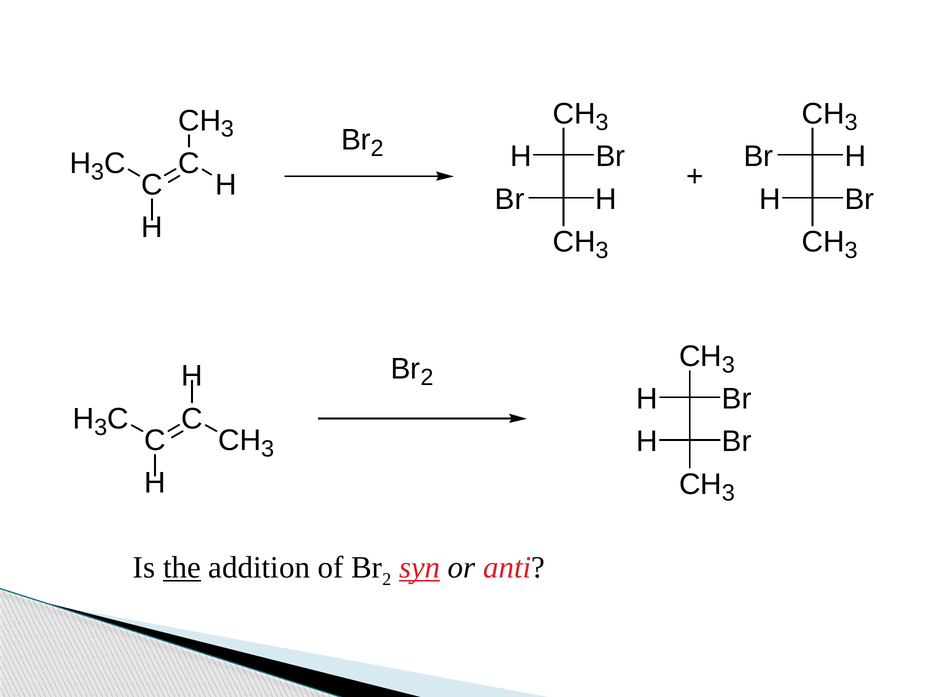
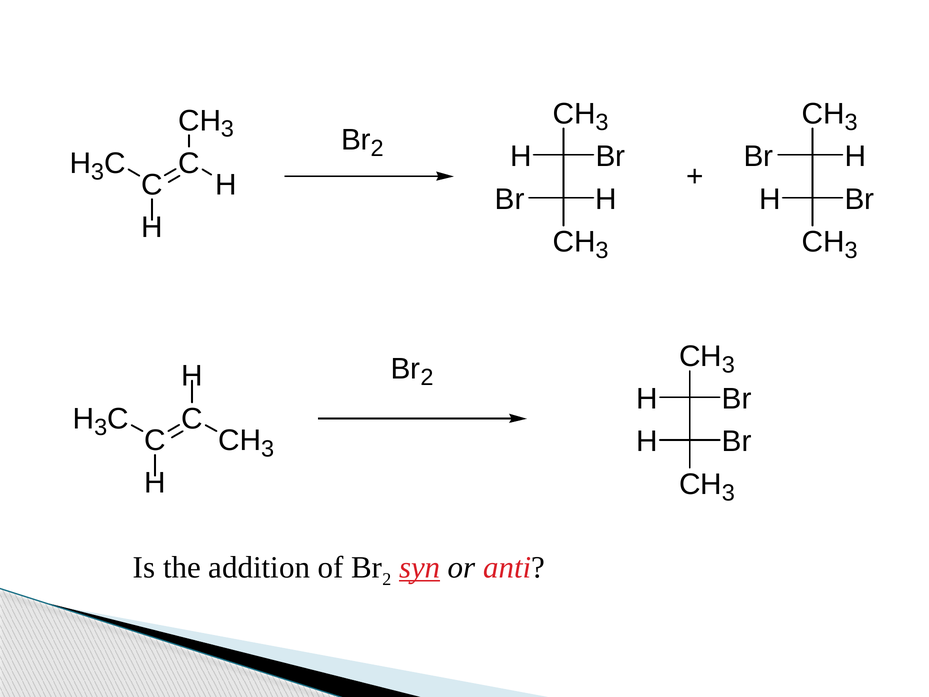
the underline: present -> none (182, 567)
